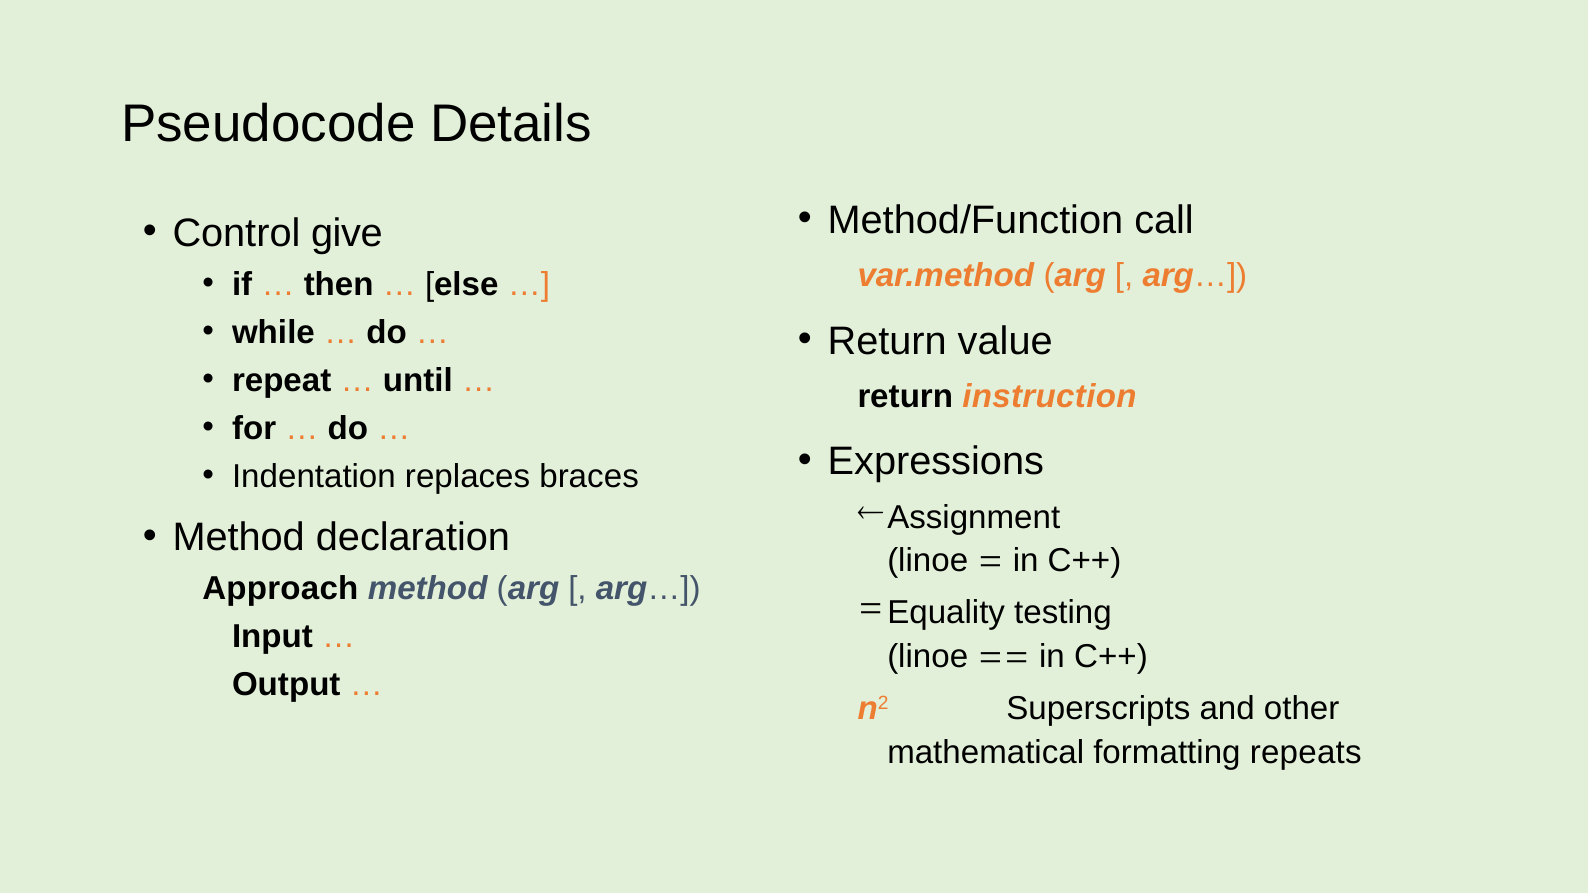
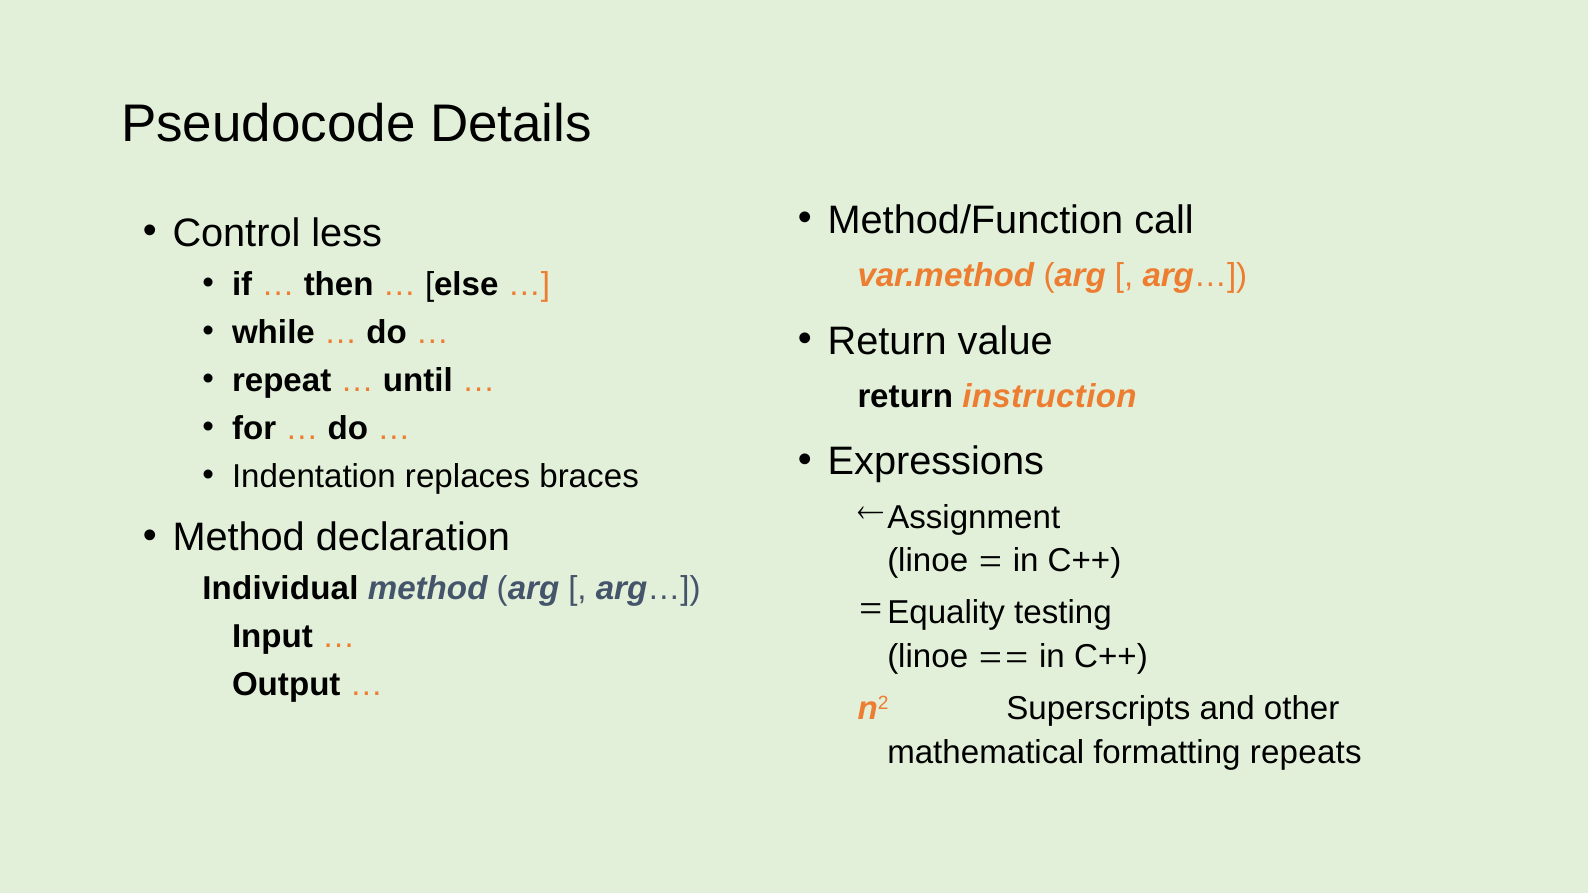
give: give -> less (347, 233)
Approach: Approach -> Individual (280, 589)
